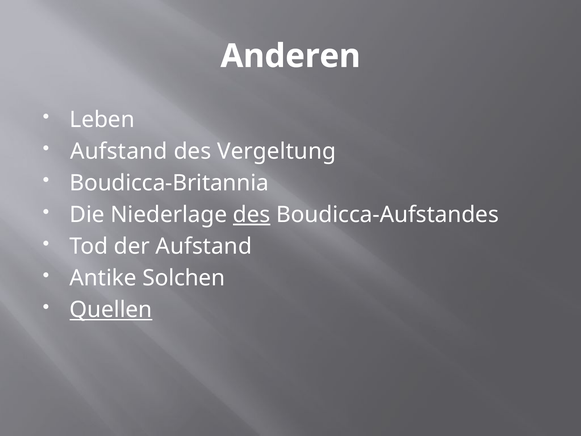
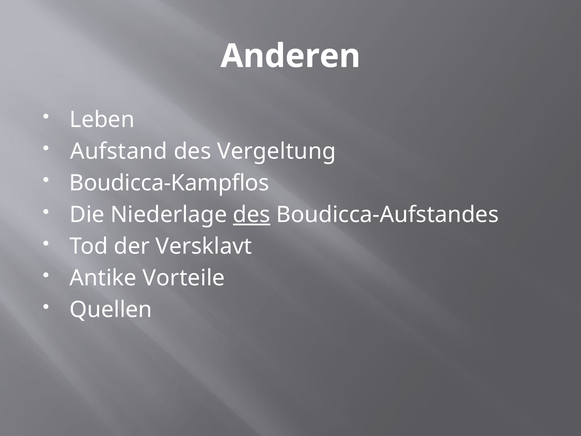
Boudicca-Britannia: Boudicca-Britannia -> Boudicca-Kampflos (169, 183)
der Aufstand: Aufstand -> Versklavt (204, 246)
Solchen: Solchen -> Vorteile (184, 278)
Quellen underline: present -> none (111, 310)
